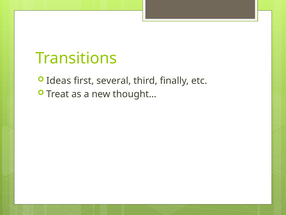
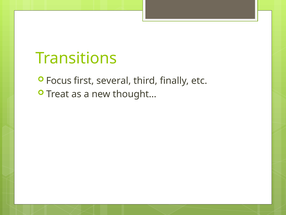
Ideas: Ideas -> Focus (59, 81)
